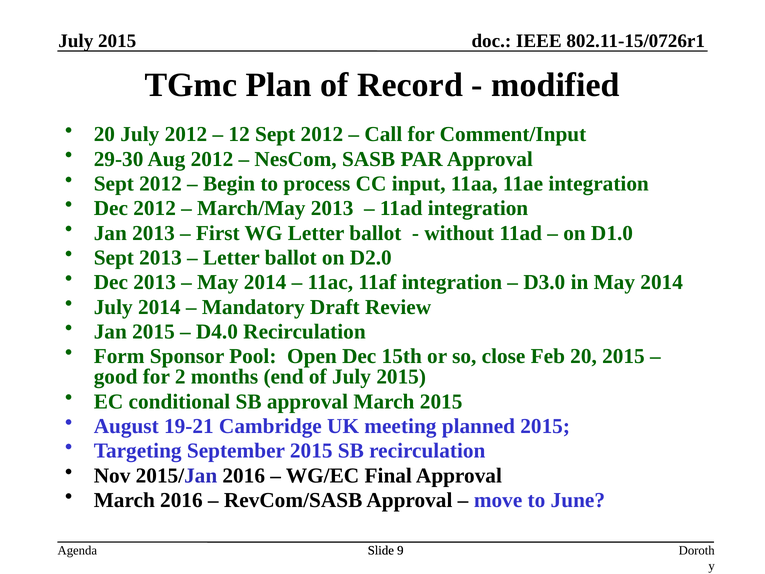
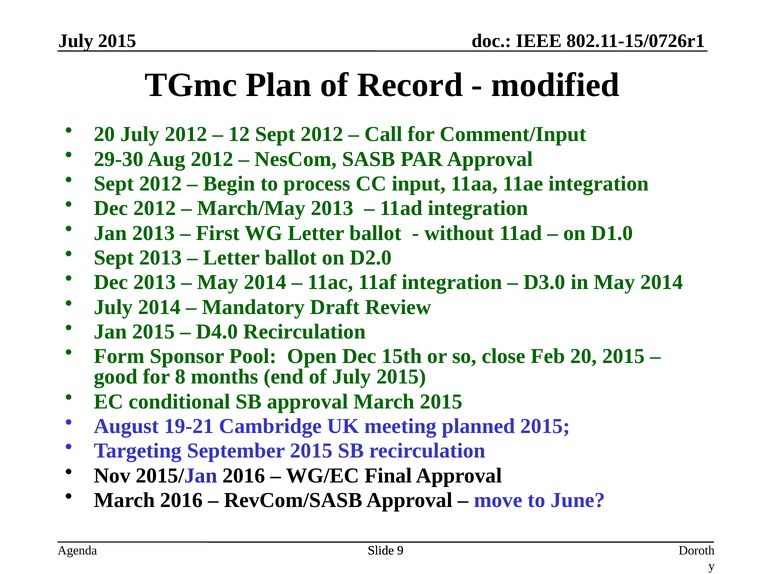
2: 2 -> 8 (180, 377)
